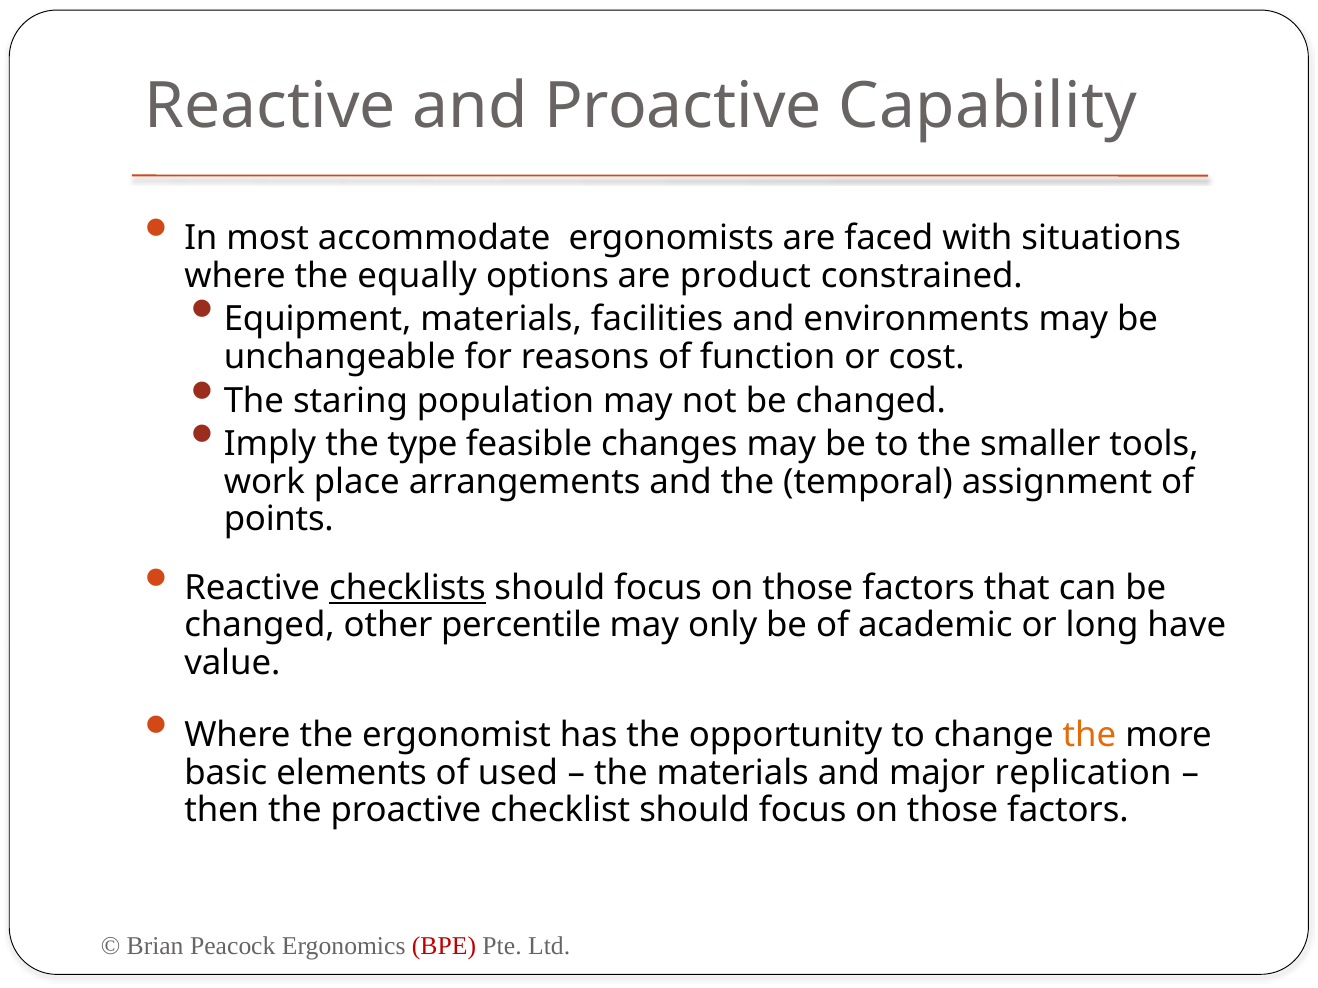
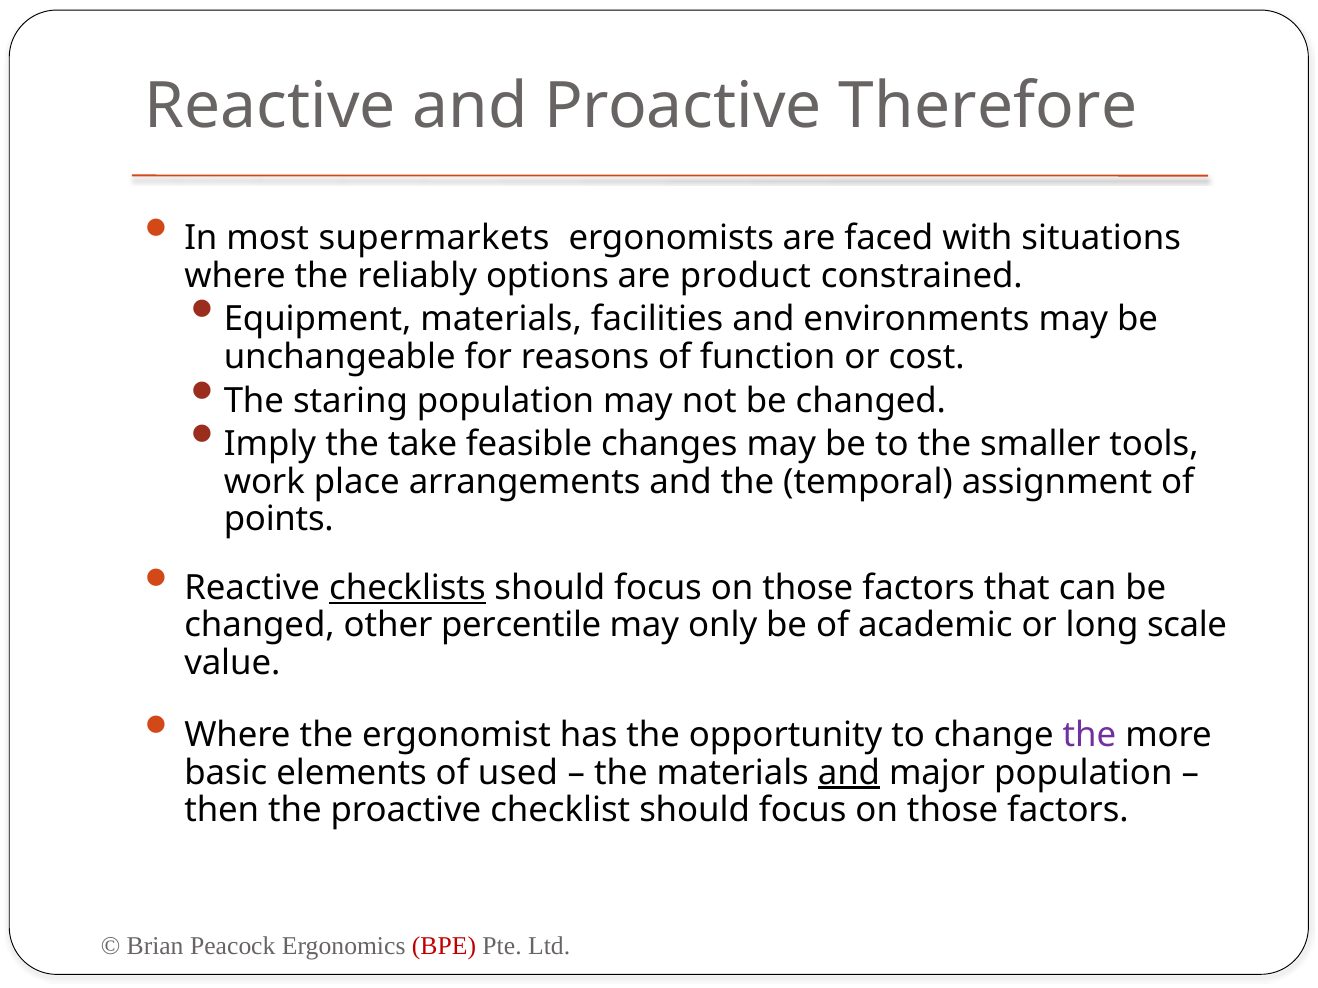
Capability: Capability -> Therefore (988, 107)
accommodate: accommodate -> supermarkets (434, 238)
equally: equally -> reliably (417, 276)
type: type -> take (422, 445)
have: have -> scale (1187, 626)
the colour: orange -> purple (1089, 735)
and underline: none -> present (849, 773)
major replication: replication -> population (1083, 773)
